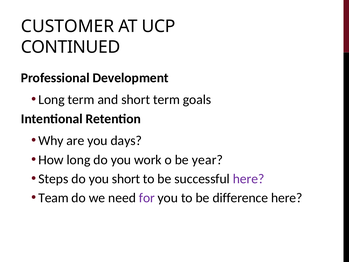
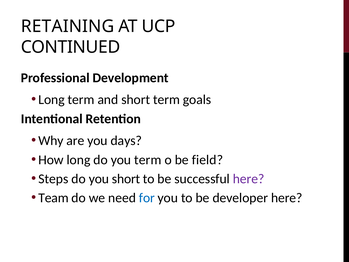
CUSTOMER: CUSTOMER -> RETAINING (68, 26)
you work: work -> term (148, 160)
year: year -> field (207, 160)
for colour: purple -> blue (147, 198)
difference: difference -> developer (240, 198)
